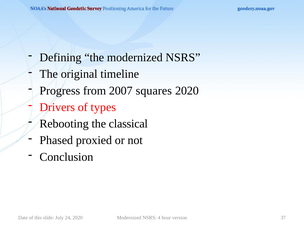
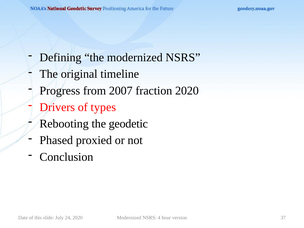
squares: squares -> fraction (154, 91)
classical: classical -> geodetic (128, 124)
